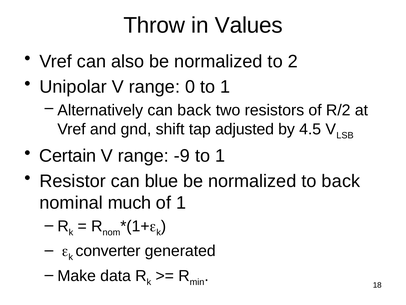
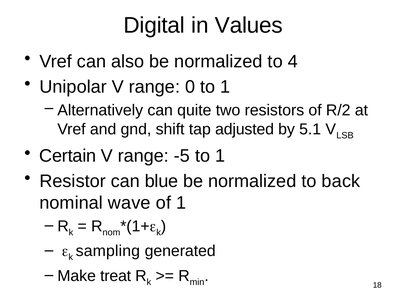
Throw: Throw -> Digital (154, 25)
2: 2 -> 4 (293, 61)
can back: back -> quite (194, 110)
4.5: 4.5 -> 5.1 (310, 129)
-9: -9 -> -5 (182, 156)
much: much -> wave (129, 203)
converter: converter -> sampling (108, 251)
data: data -> treat (116, 275)
